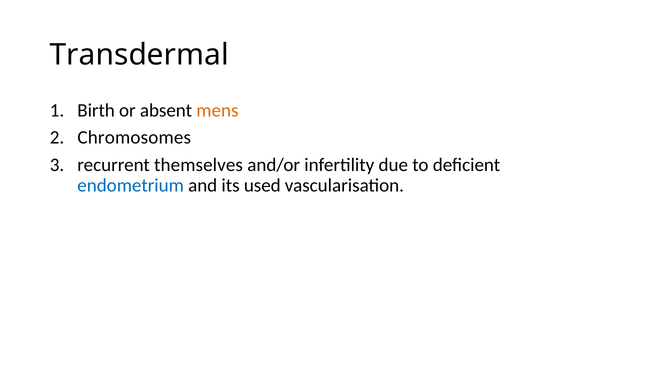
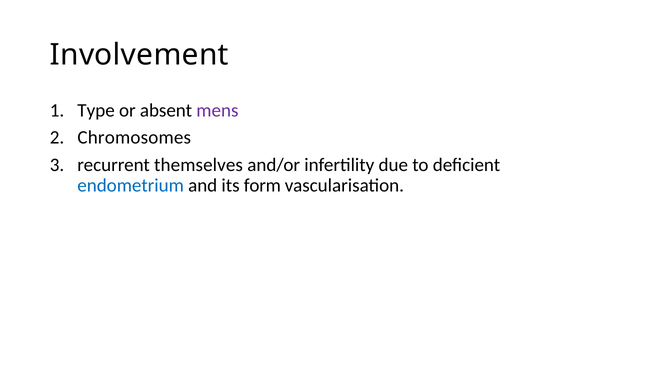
Transdermal: Transdermal -> Involvement (139, 55)
Birth: Birth -> Type (96, 110)
mens colour: orange -> purple (217, 110)
used: used -> form (262, 186)
